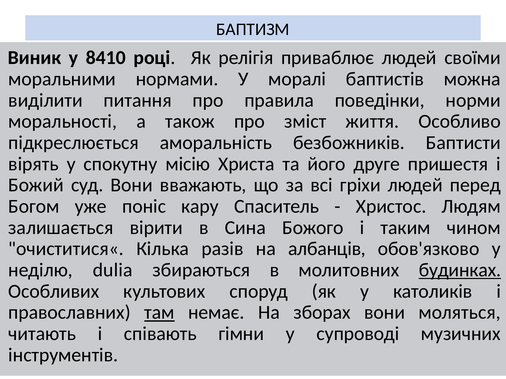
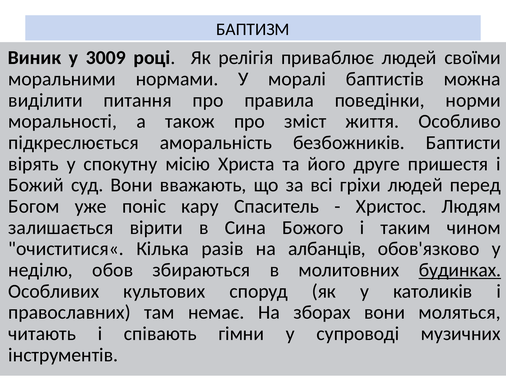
8410: 8410 -> 3009 (106, 58)
dulia: dulia -> обов (113, 270)
там underline: present -> none (159, 313)
